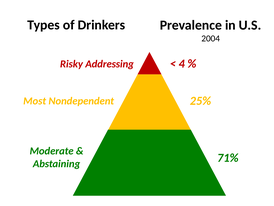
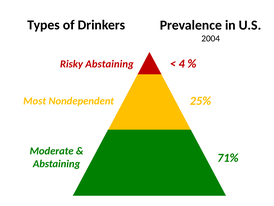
Risky Addressing: Addressing -> Abstaining (109, 64)
